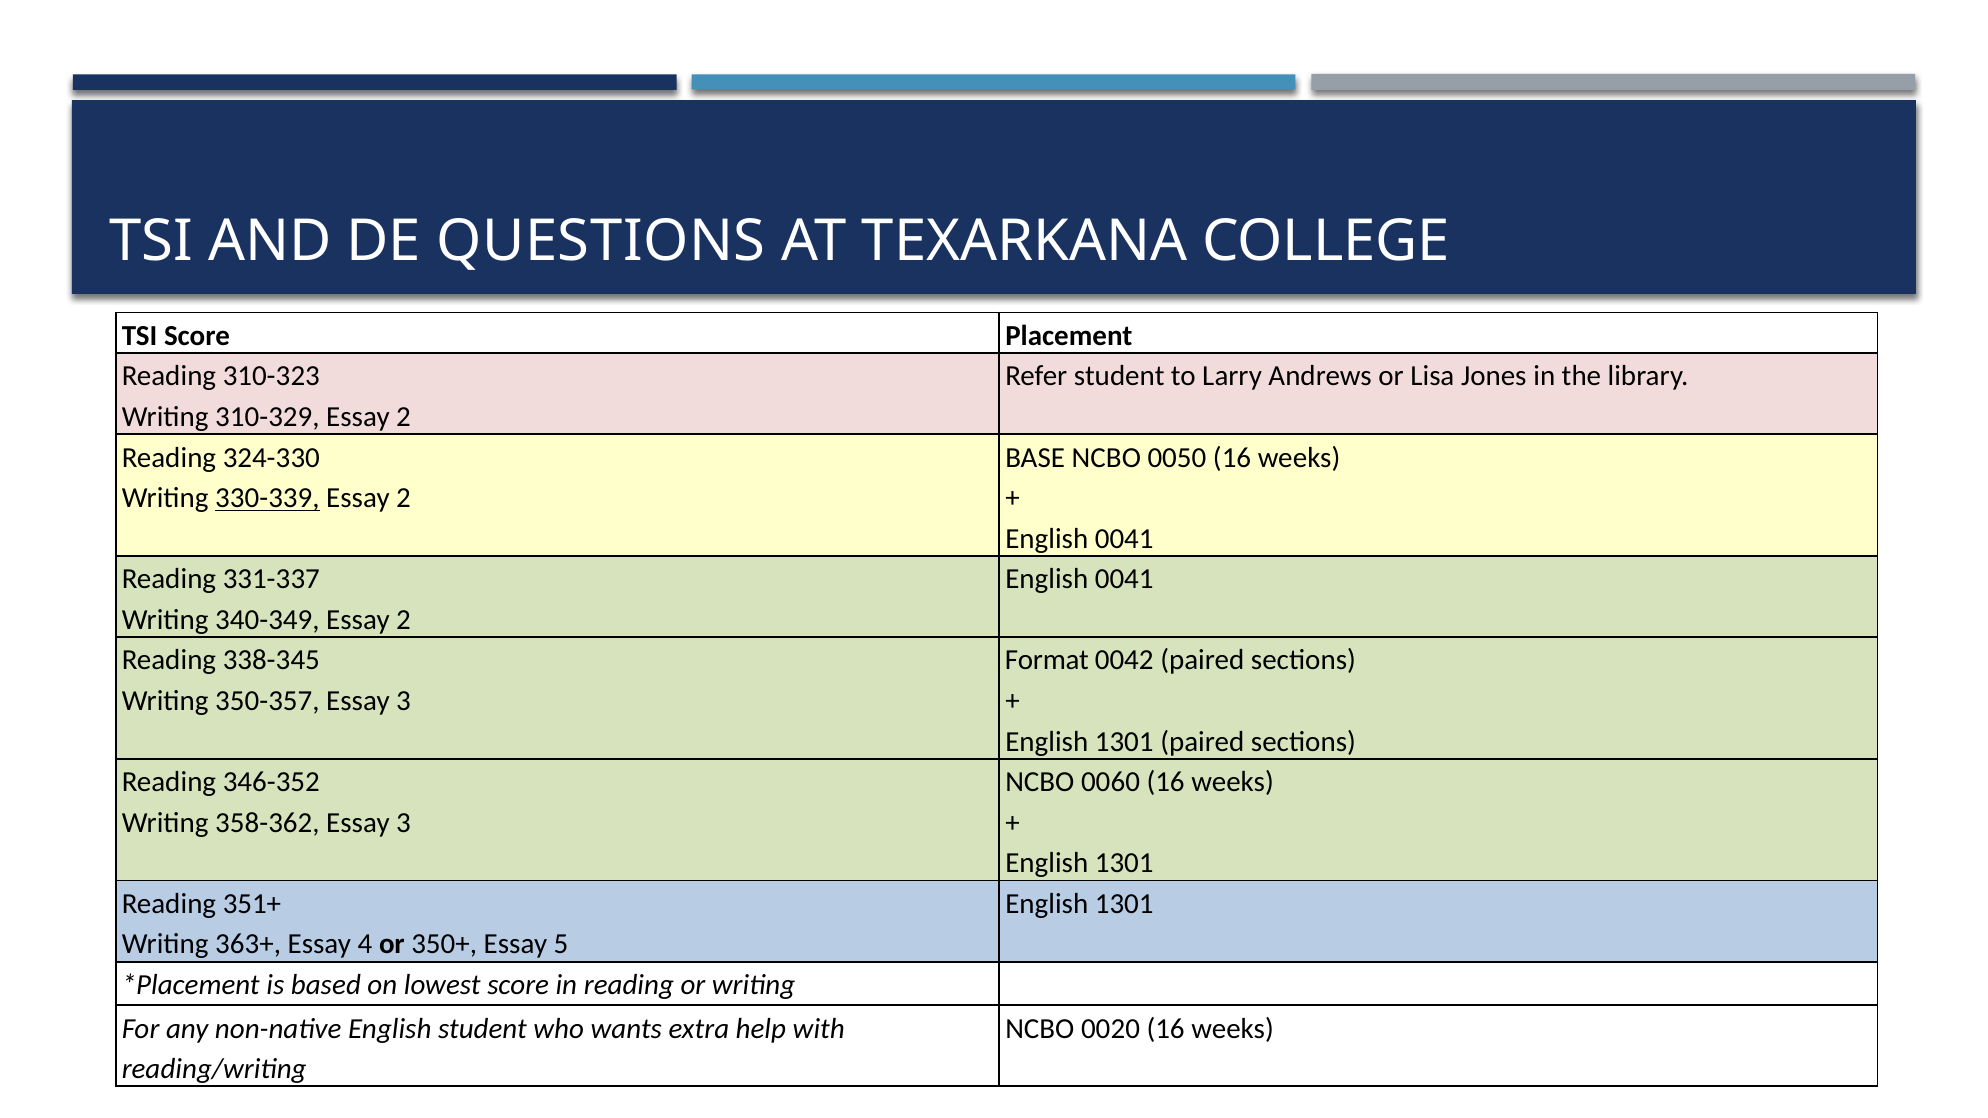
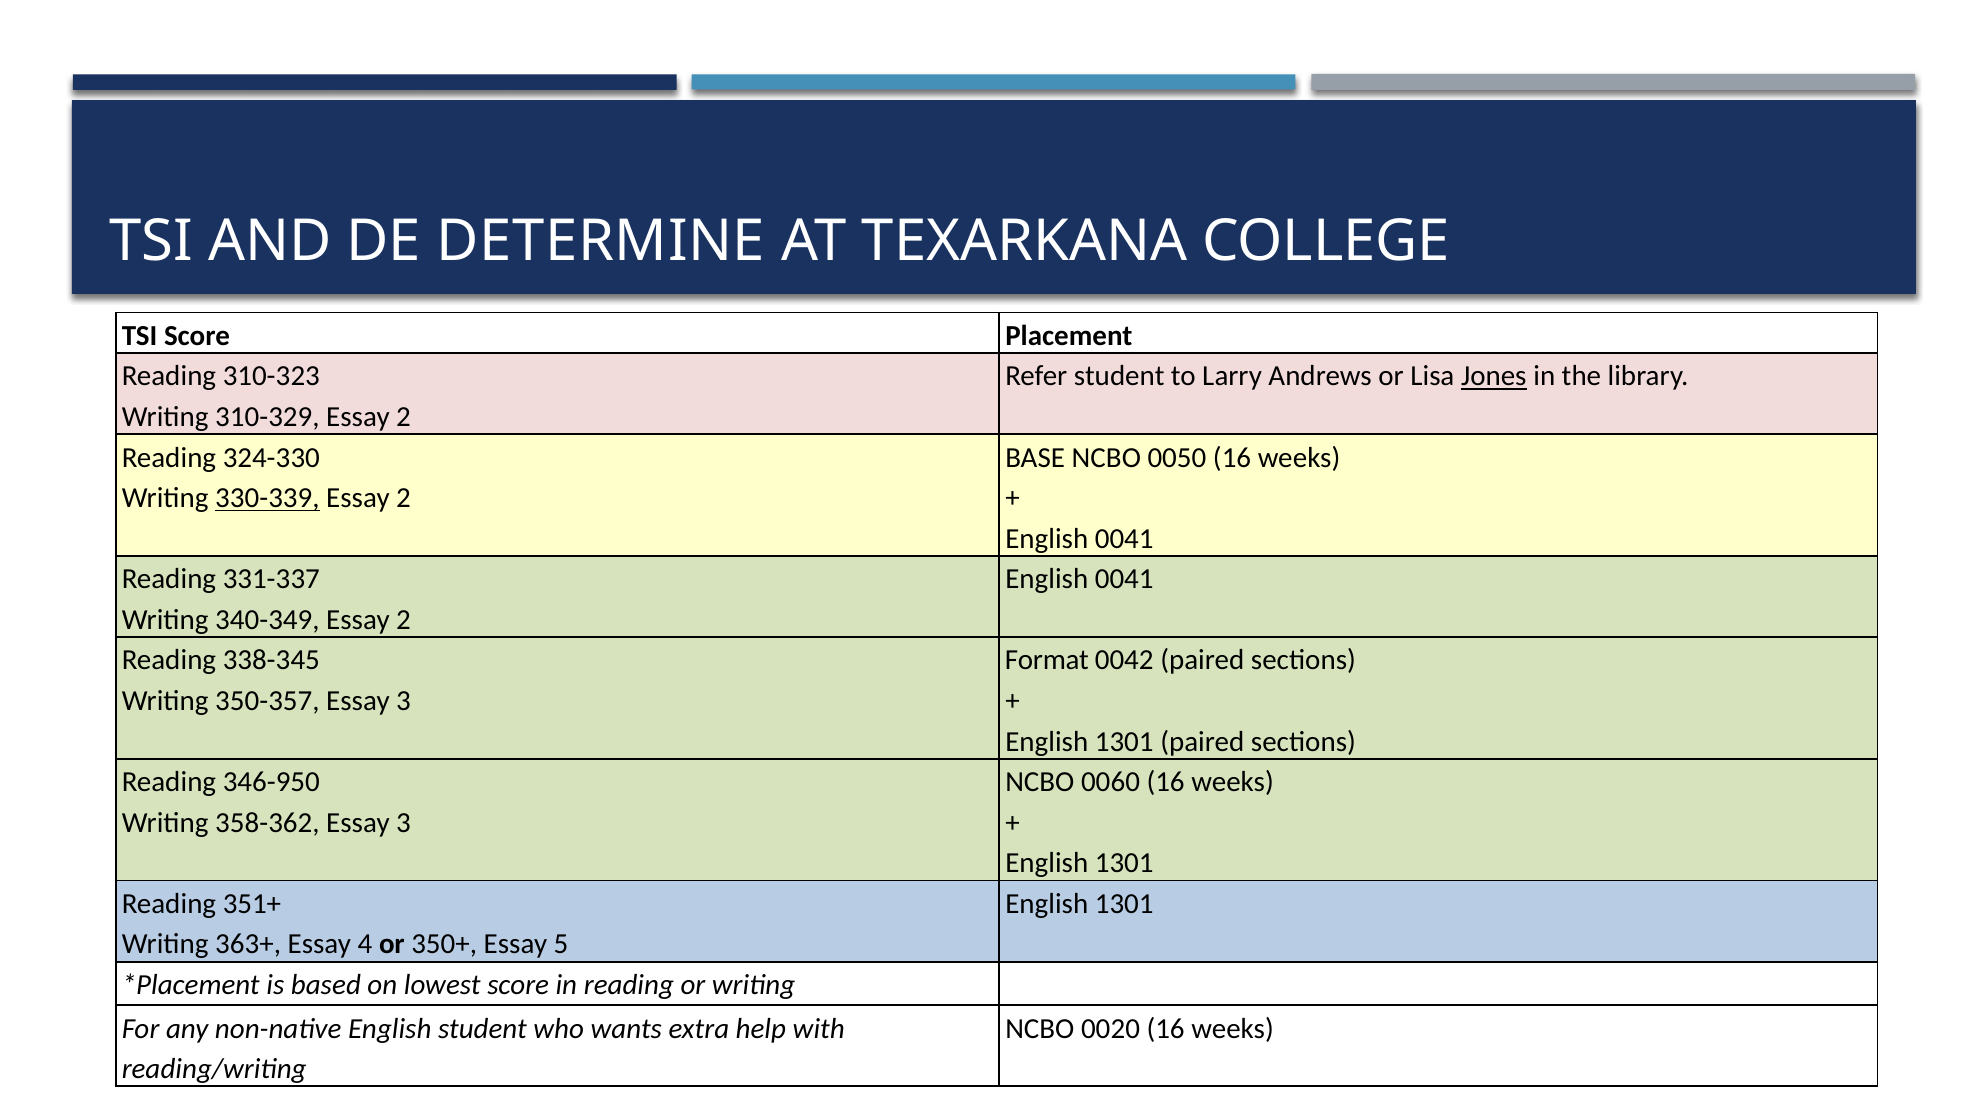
QUESTIONS: QUESTIONS -> DETERMINE (601, 241)
Jones underline: none -> present (1494, 376)
346-352: 346-352 -> 346-950 (271, 782)
